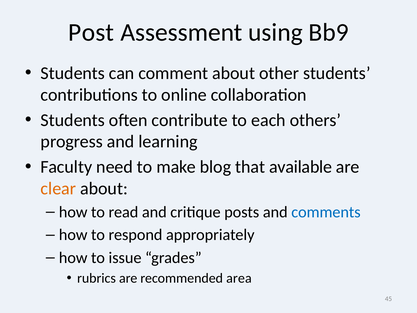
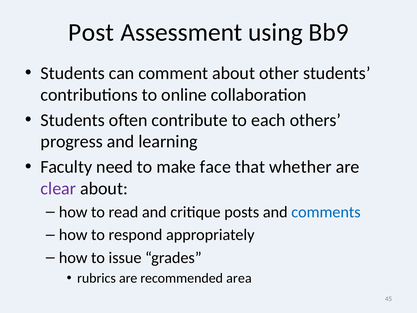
blog: blog -> face (215, 167)
available: available -> whether (300, 167)
clear colour: orange -> purple (58, 188)
